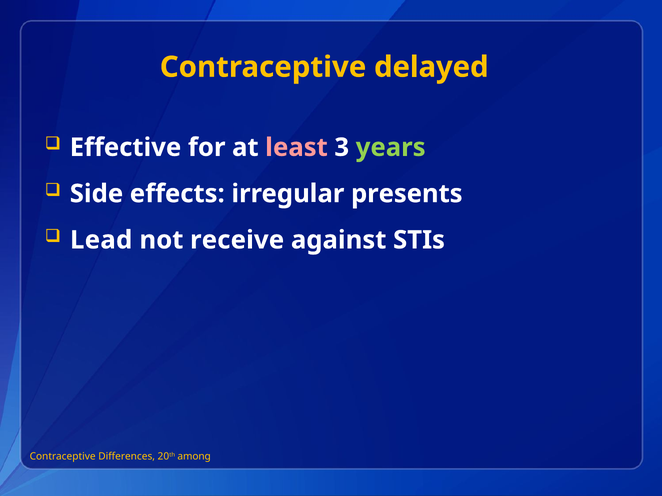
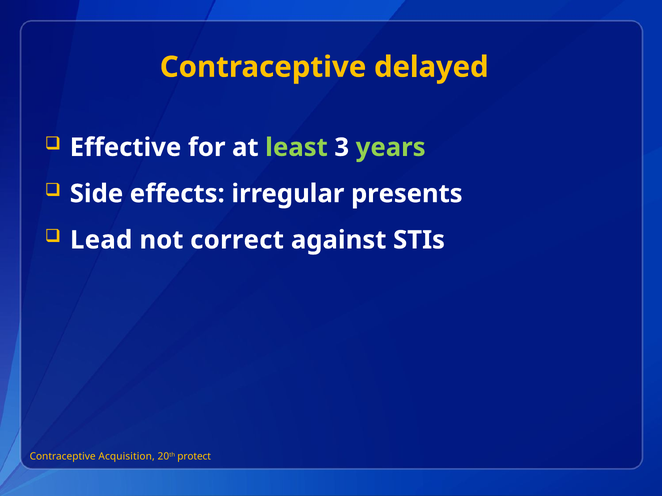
least colour: pink -> light green (297, 148)
receive: receive -> correct (237, 240)
Differences: Differences -> Acquisition (127, 457)
among: among -> protect (194, 457)
